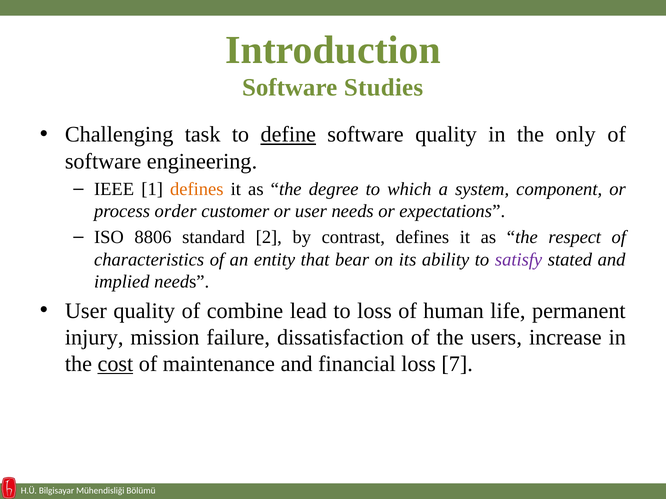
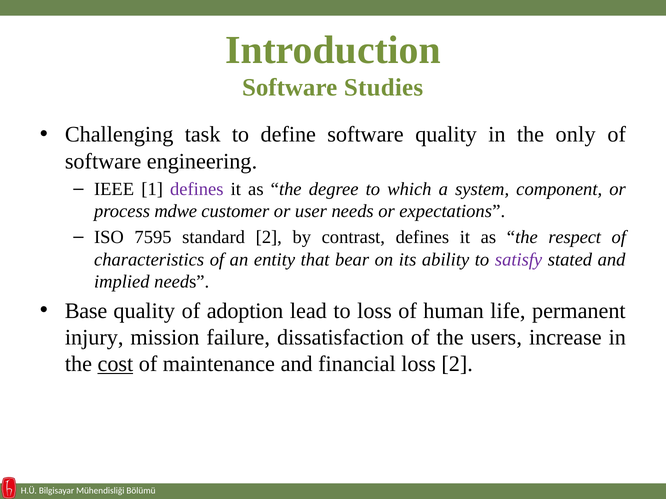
define underline: present -> none (288, 135)
defines colour: orange -> purple (197, 189)
order: order -> mdwe (176, 212)
8806: 8806 -> 7595 (153, 237)
User: User -> Base (86, 311)
combine: combine -> adoption (245, 311)
loss 7: 7 -> 2 (457, 364)
